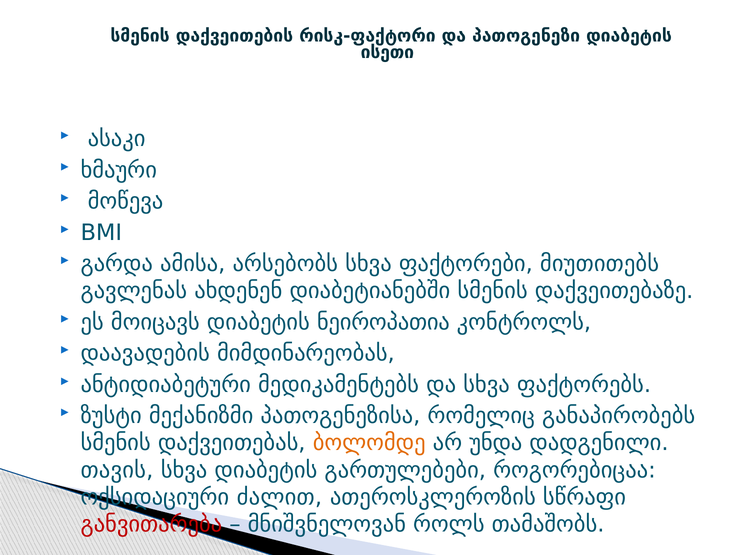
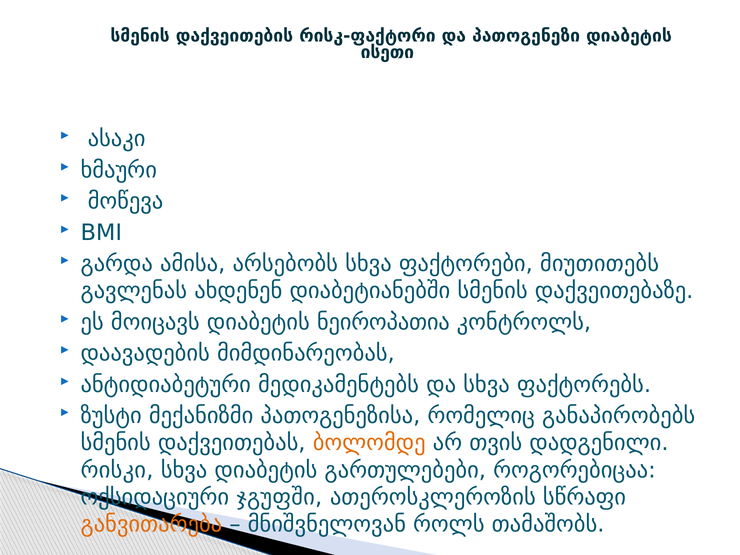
უნდა: უნდა -> თვის (496, 443)
თავის: თავის -> რისკი (117, 470)
ძალით: ძალით -> ჯგუფში (279, 497)
განვითარება colour: red -> orange (151, 524)
